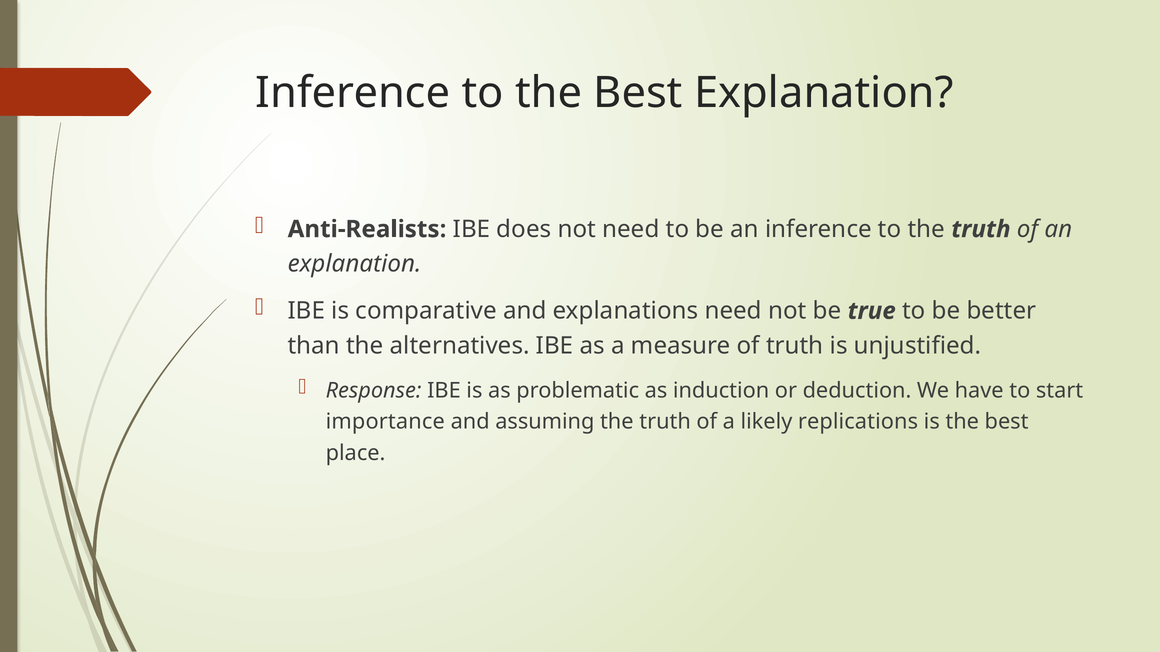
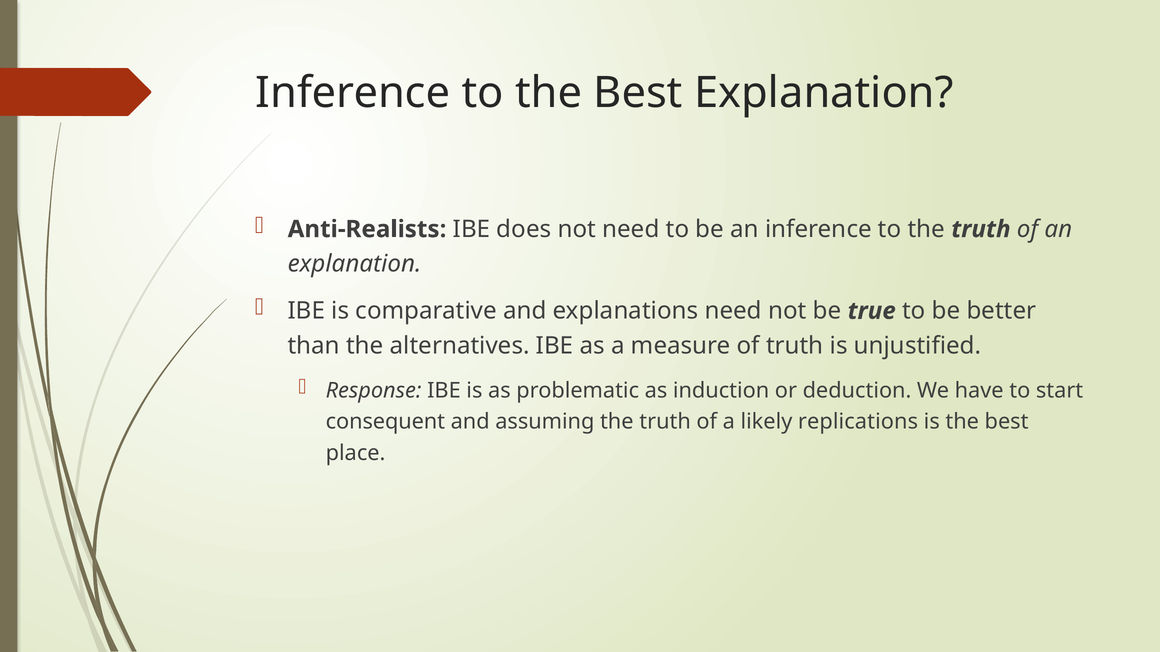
importance: importance -> consequent (385, 422)
